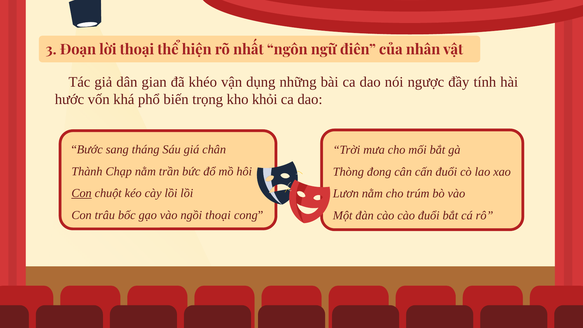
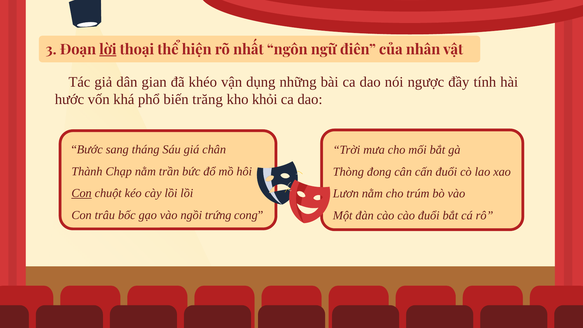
lời underline: none -> present (108, 49)
trọng: trọng -> trăng (208, 99)
ngồi thoại: thoại -> trứng (218, 215)
